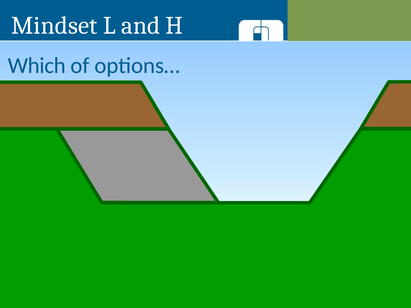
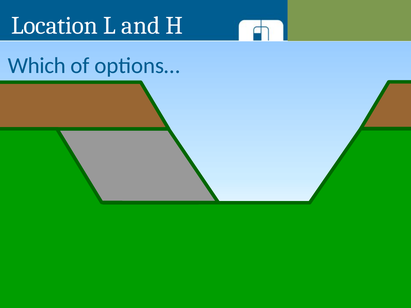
Mindset: Mindset -> Location (54, 26)
